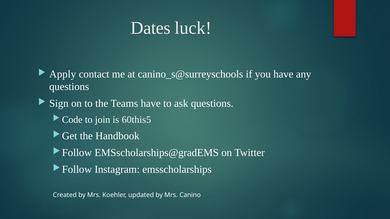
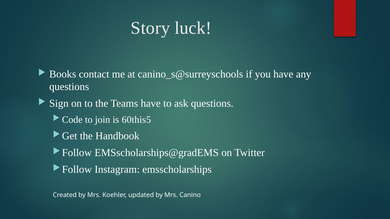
Dates: Dates -> Story (150, 28)
Apply: Apply -> Books (63, 74)
